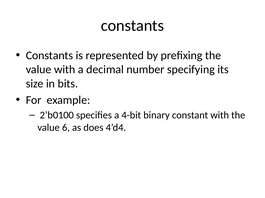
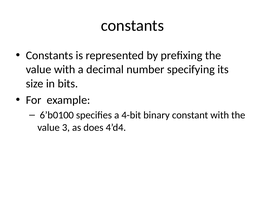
2’b0100: 2’b0100 -> 6’b0100 (57, 116)
6: 6 -> 3 (66, 128)
